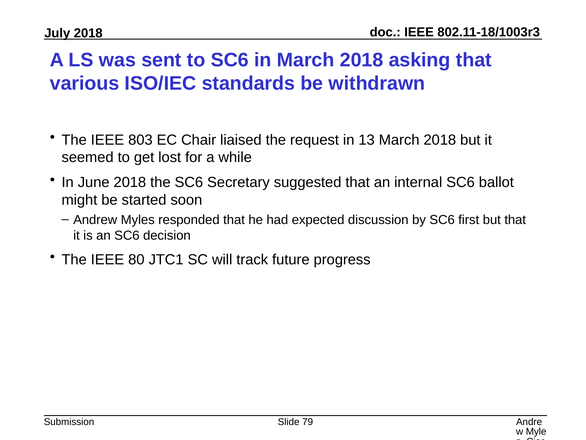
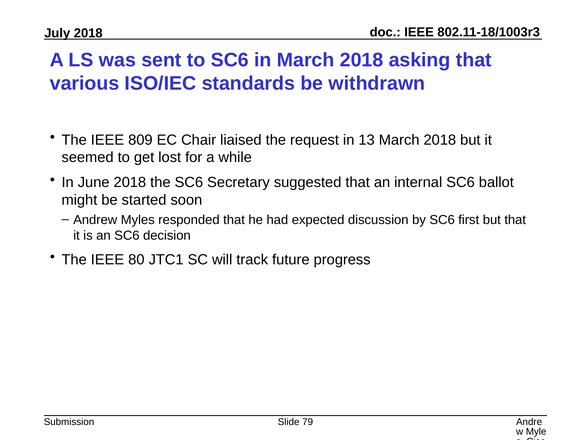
803: 803 -> 809 (140, 140)
